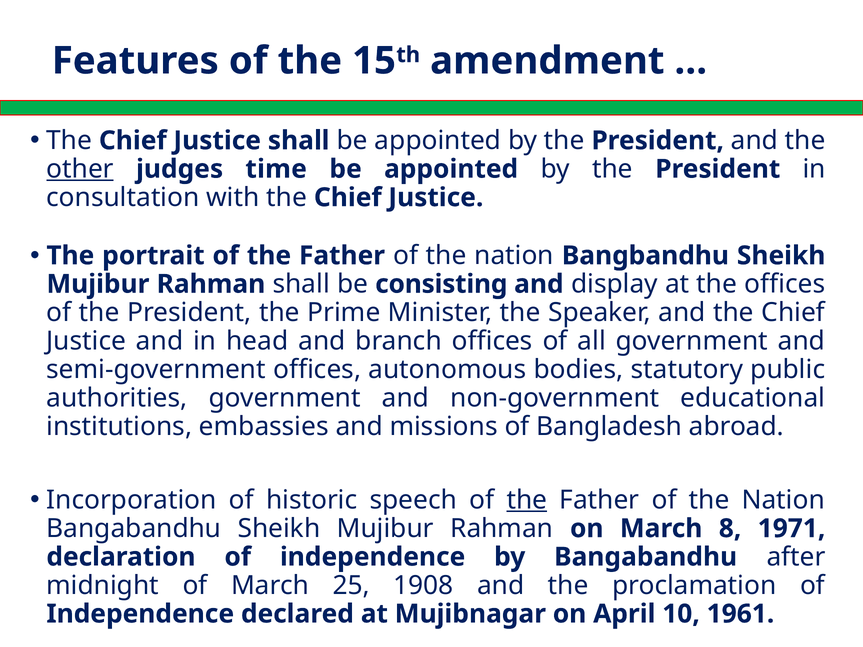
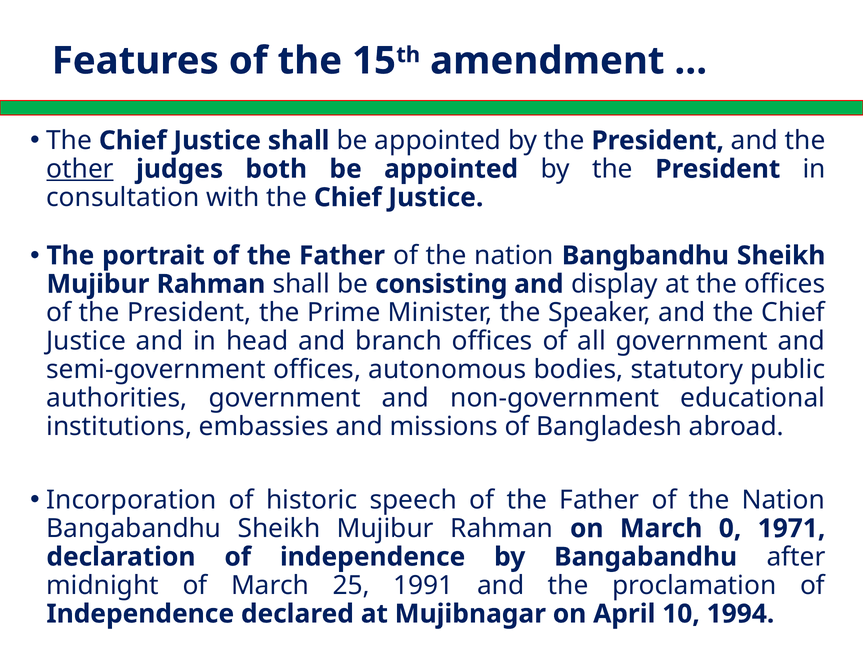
time: time -> both (276, 169)
the underline: present -> none (527, 500)
8: 8 -> 0 (730, 529)
1908: 1908 -> 1991 (423, 586)
1961: 1961 -> 1994 (740, 614)
